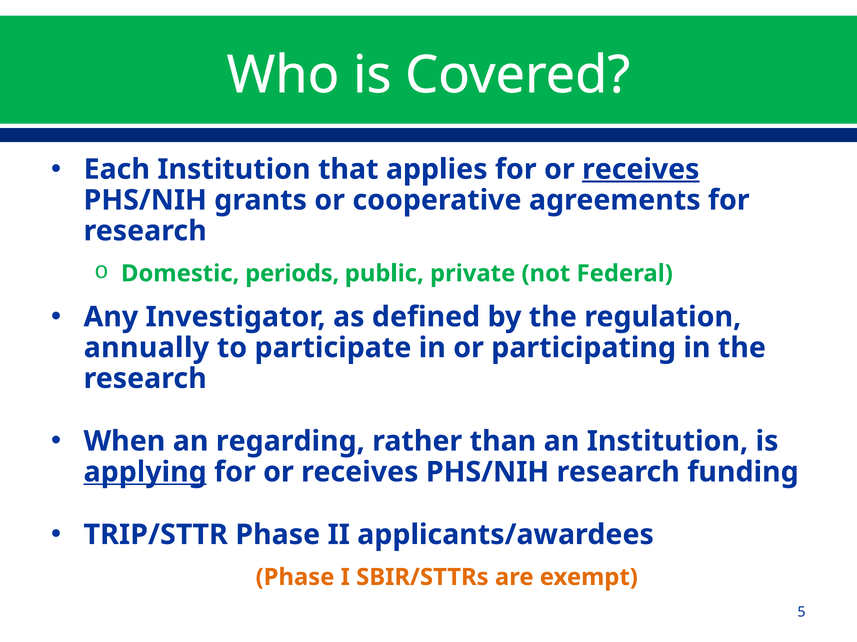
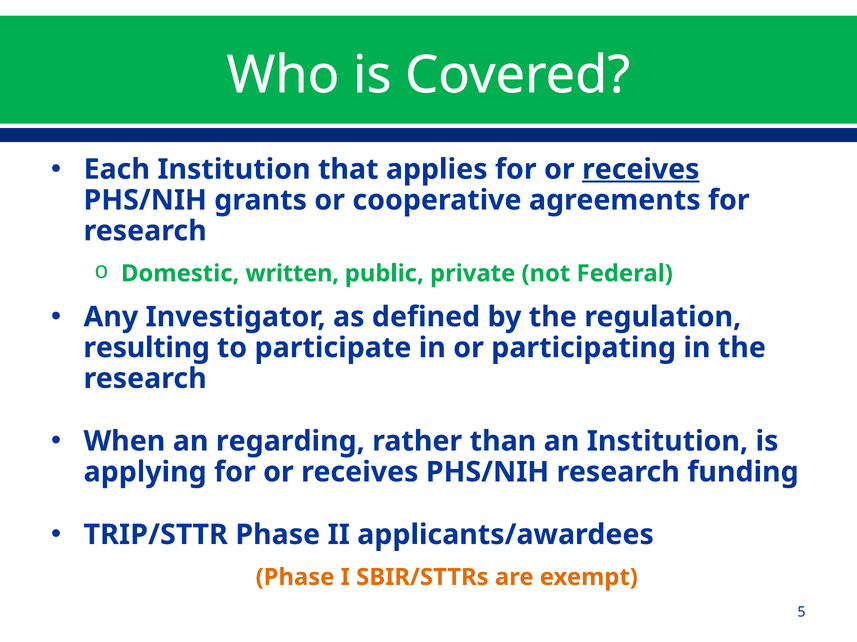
periods: periods -> written (292, 274)
annually: annually -> resulting (147, 348)
applying underline: present -> none (145, 473)
